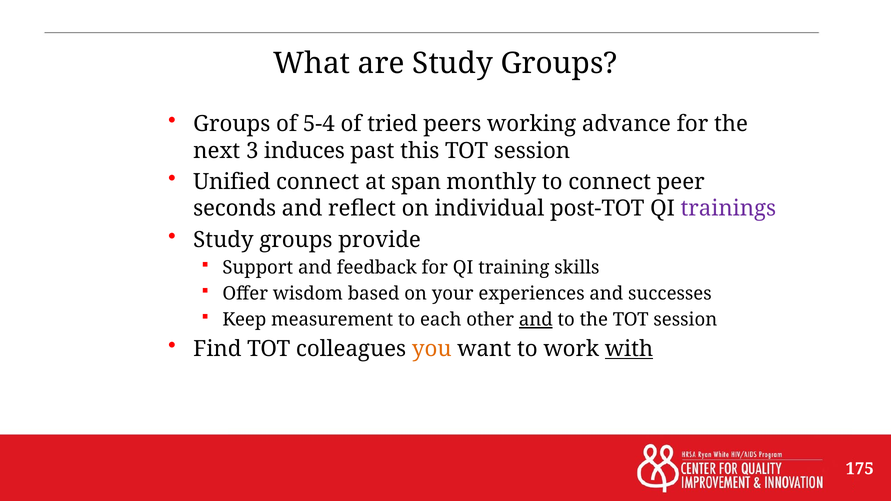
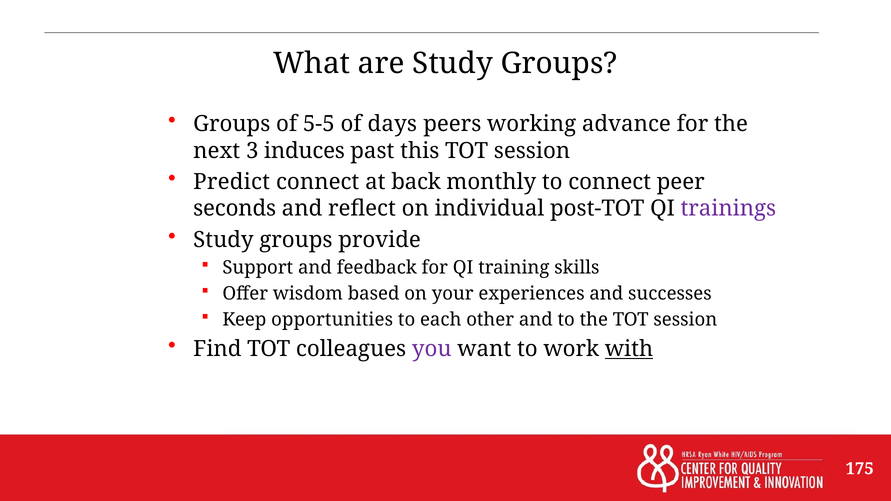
5-4: 5-4 -> 5-5 (319, 124)
tried: tried -> days (392, 124)
Unified: Unified -> Predict (232, 182)
span: span -> back (416, 182)
measurement: measurement -> opportunities (332, 320)
and underline: present -> none (536, 320)
you colour: orange -> purple (432, 349)
